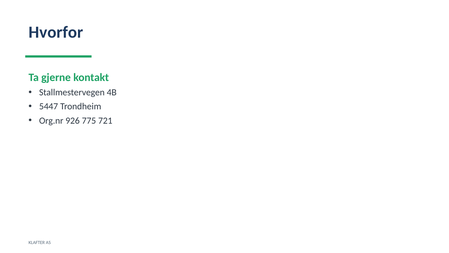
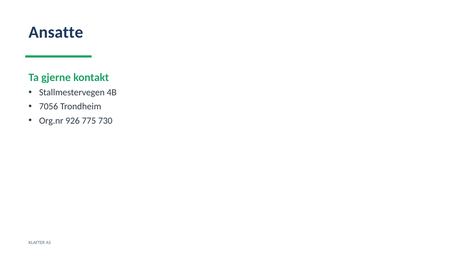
Hvorfor: Hvorfor -> Ansatte (56, 32)
5447: 5447 -> 7056 (49, 106)
721: 721 -> 730 (105, 120)
